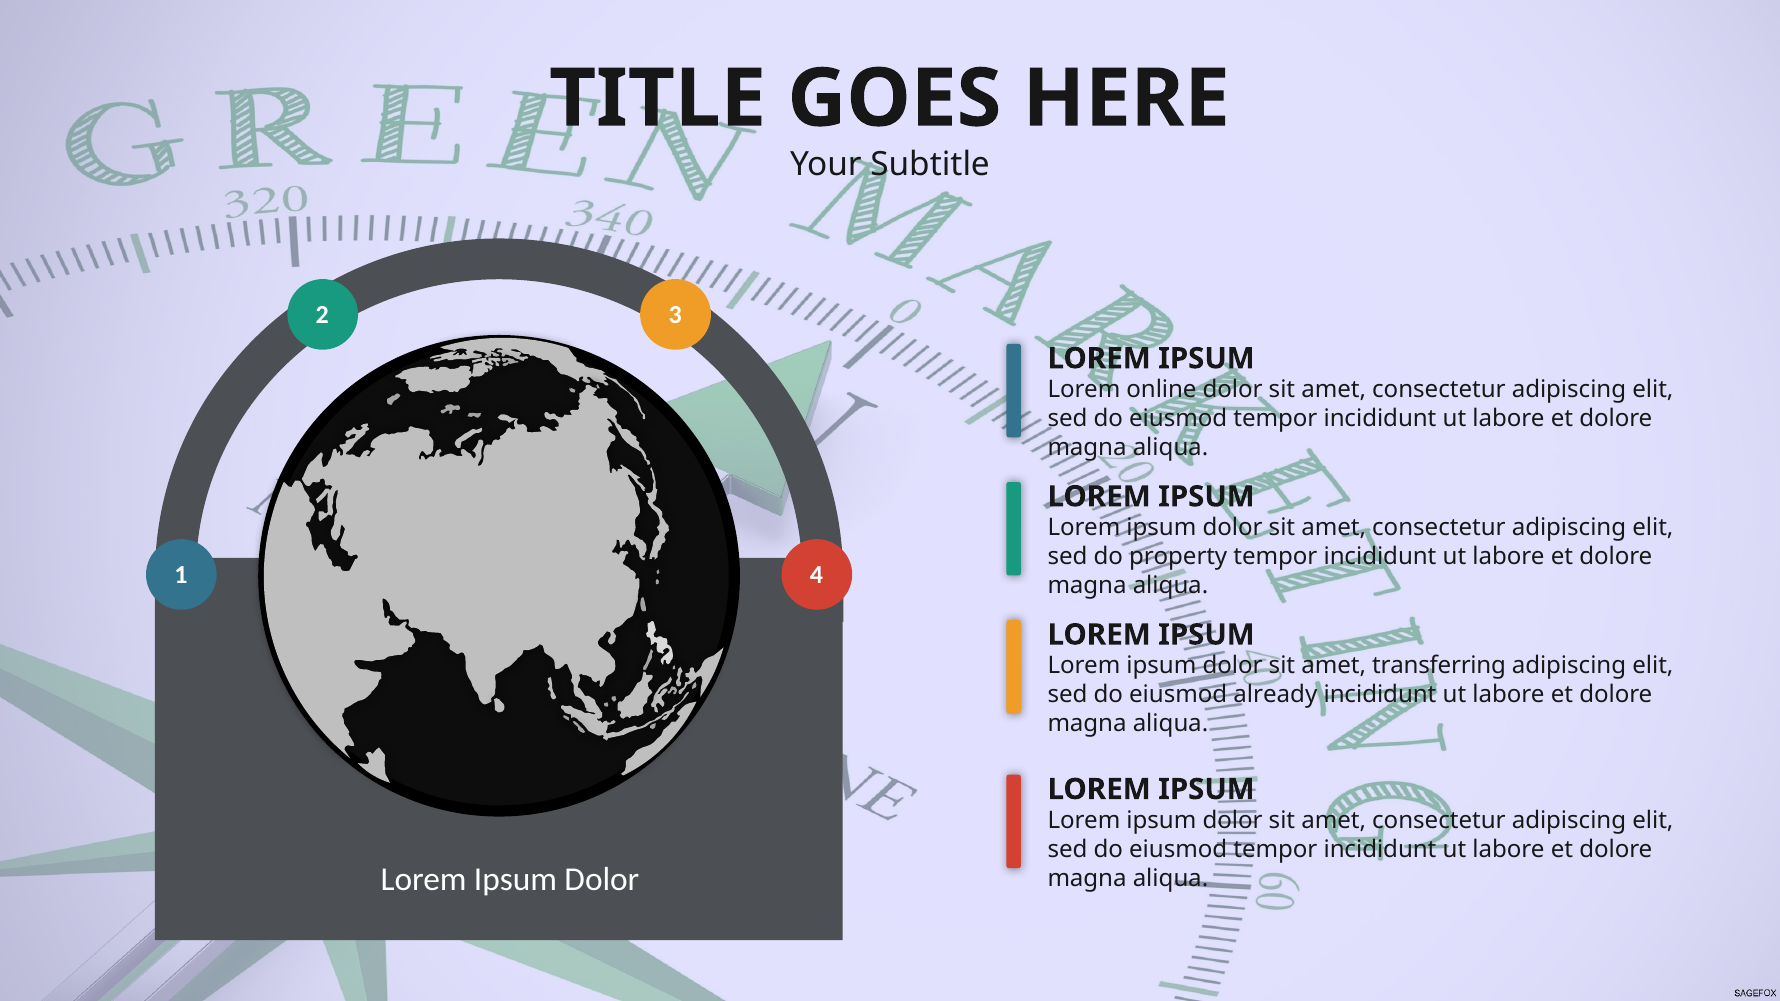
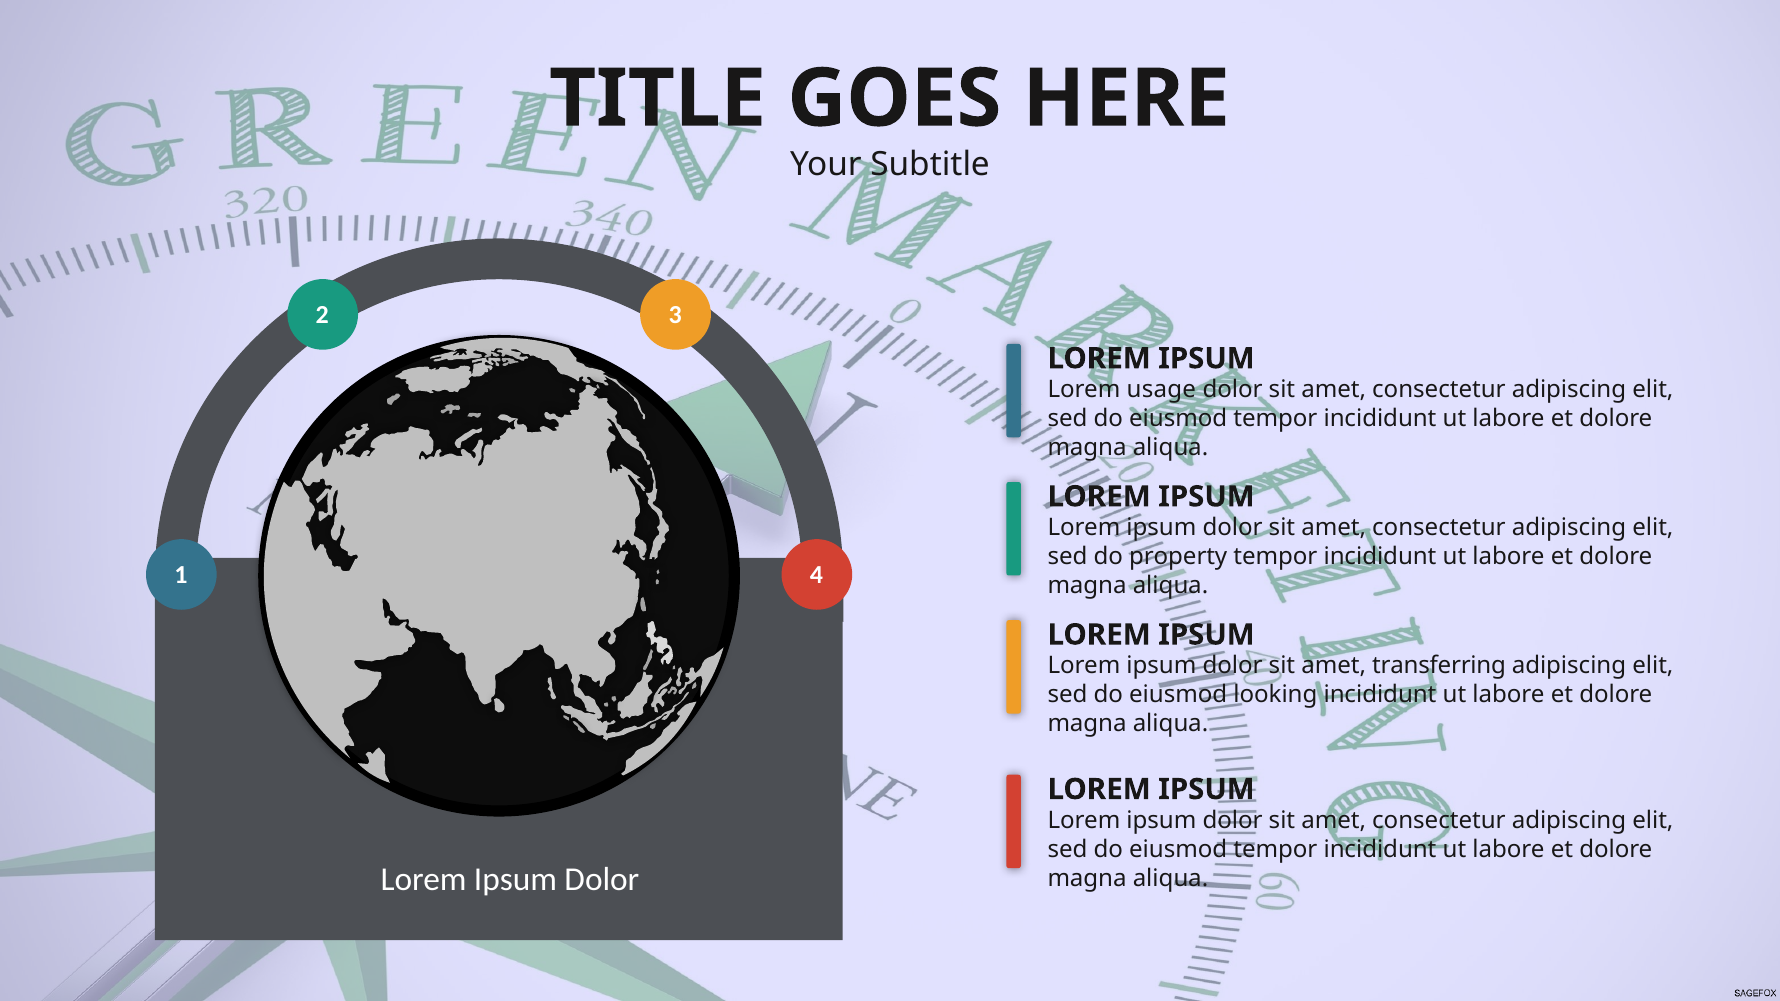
online: online -> usage (1161, 390)
already: already -> looking (1275, 695)
